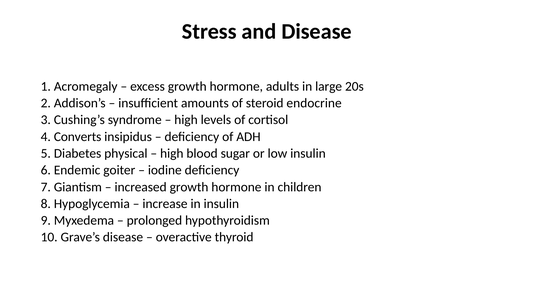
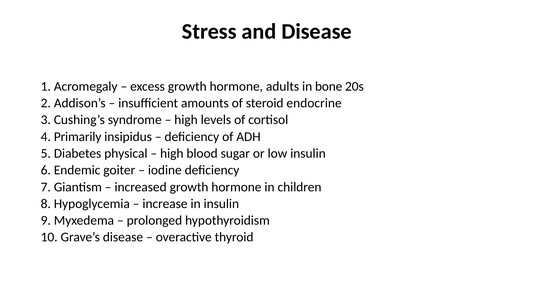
large: large -> bone (329, 87)
Converts: Converts -> Primarily (78, 137)
